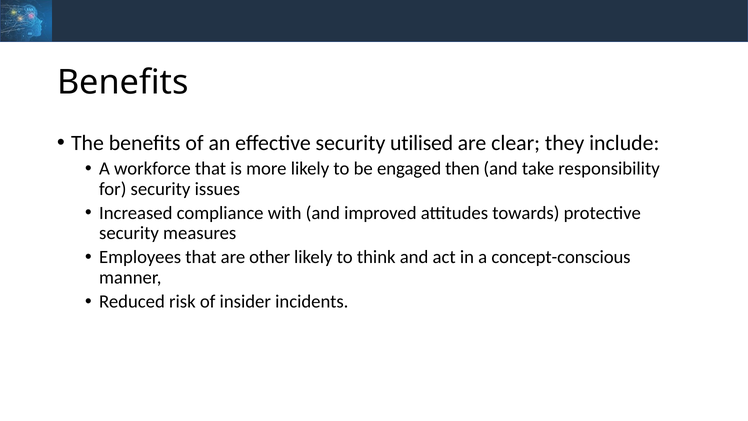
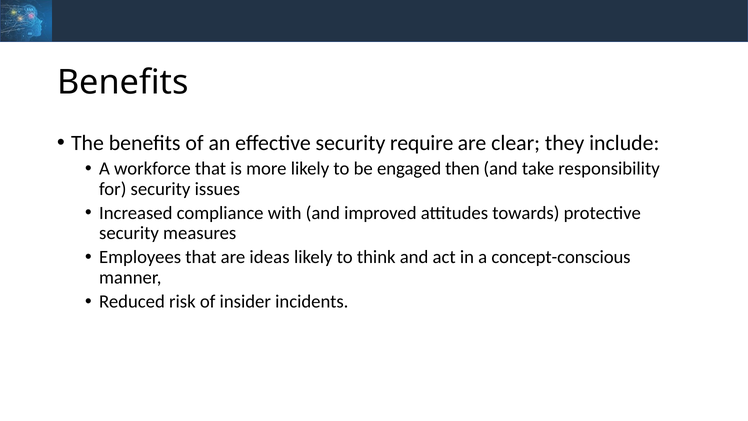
utilised: utilised -> require (422, 143)
other: other -> ideas (270, 257)
